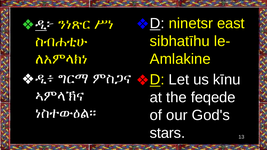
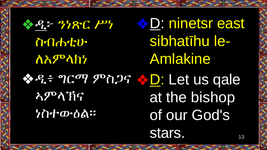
kīnu: kīnu -> qale (227, 80)
feqede: feqede -> bishop (213, 98)
